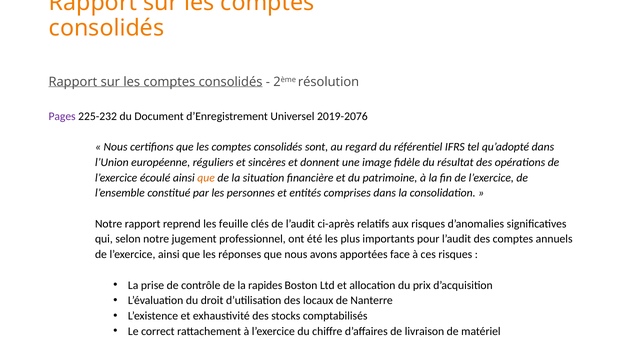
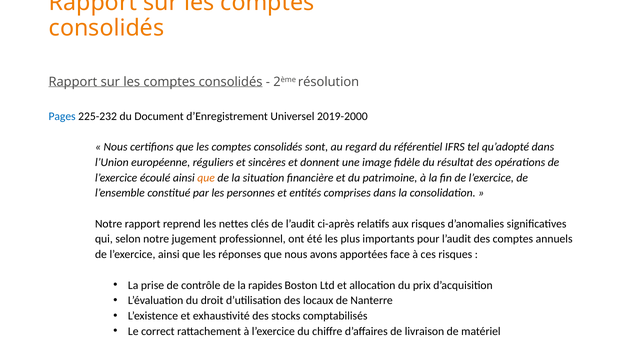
Pages colour: purple -> blue (62, 116)
2019-2076: 2019-2076 -> 2019-2000 (342, 116)
feuille: feuille -> nettes (234, 224)
